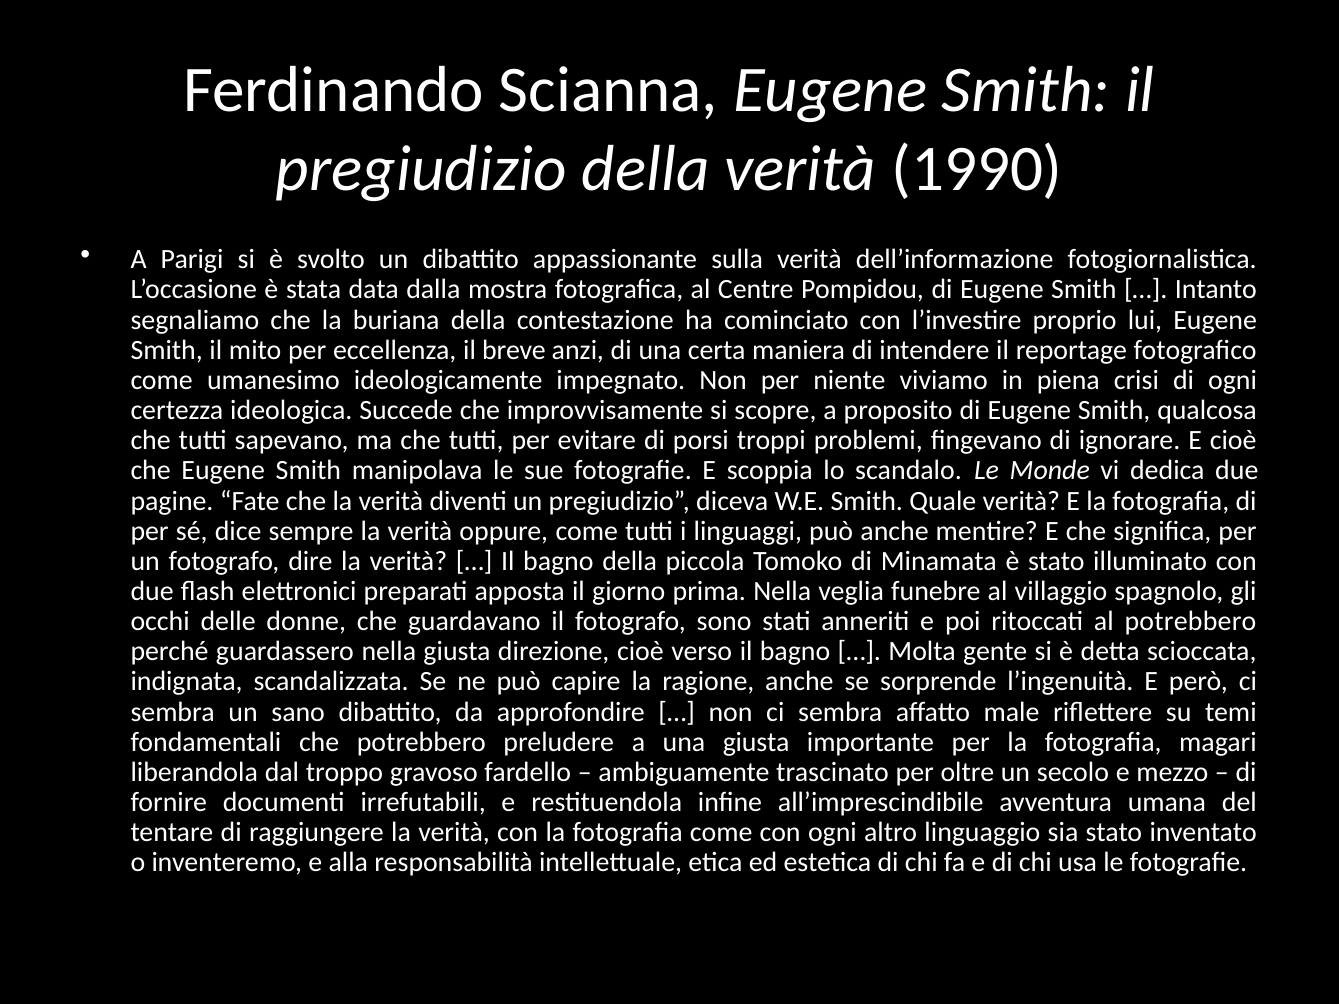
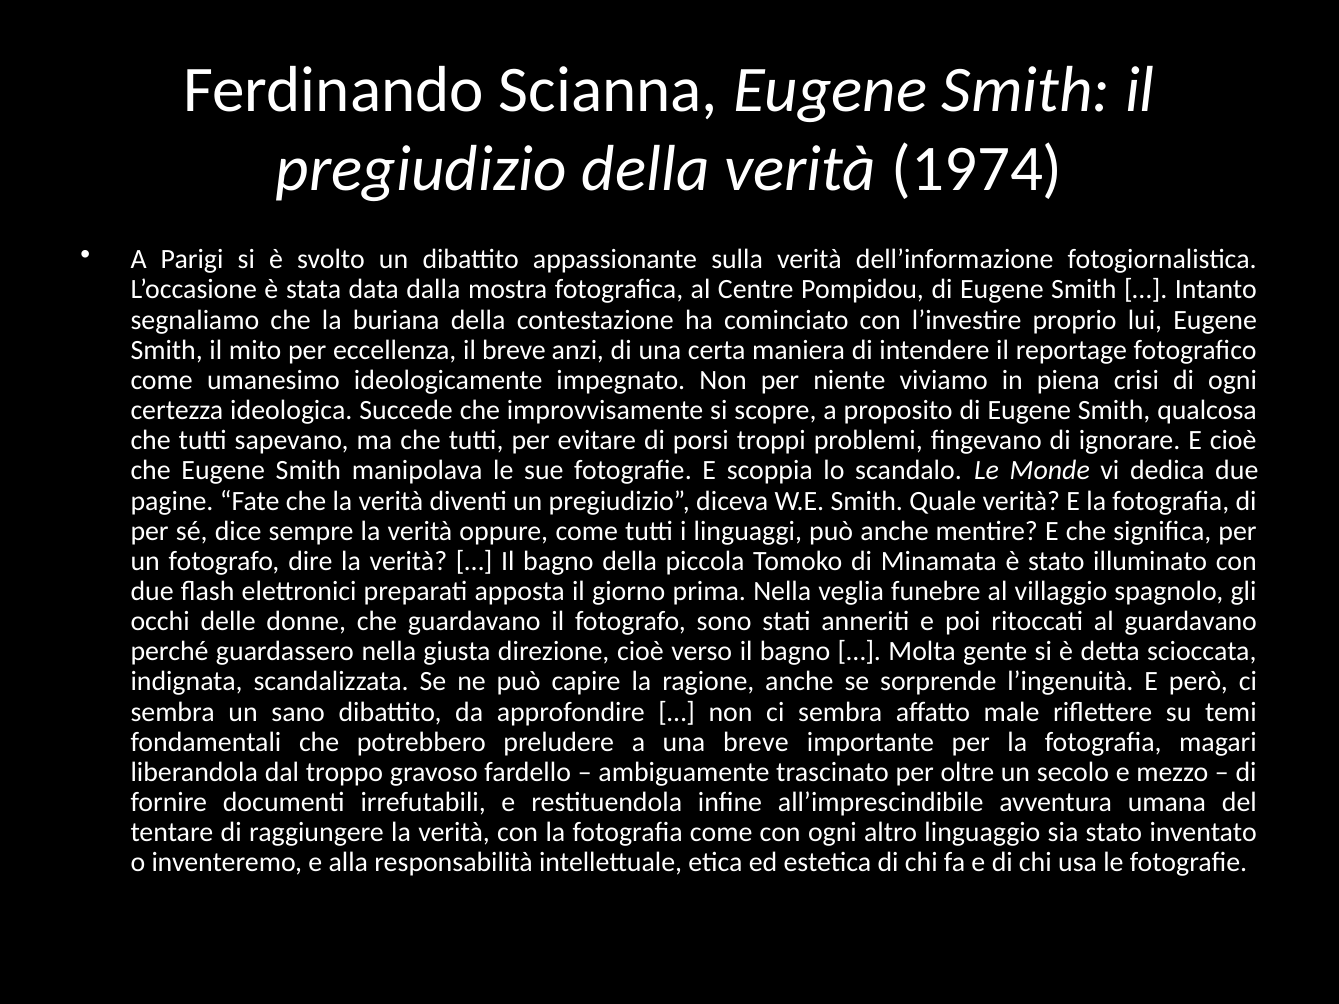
1990: 1990 -> 1974 (977, 169)
al potrebbero: potrebbero -> guardavano (1191, 622)
una giusta: giusta -> breve (756, 742)
